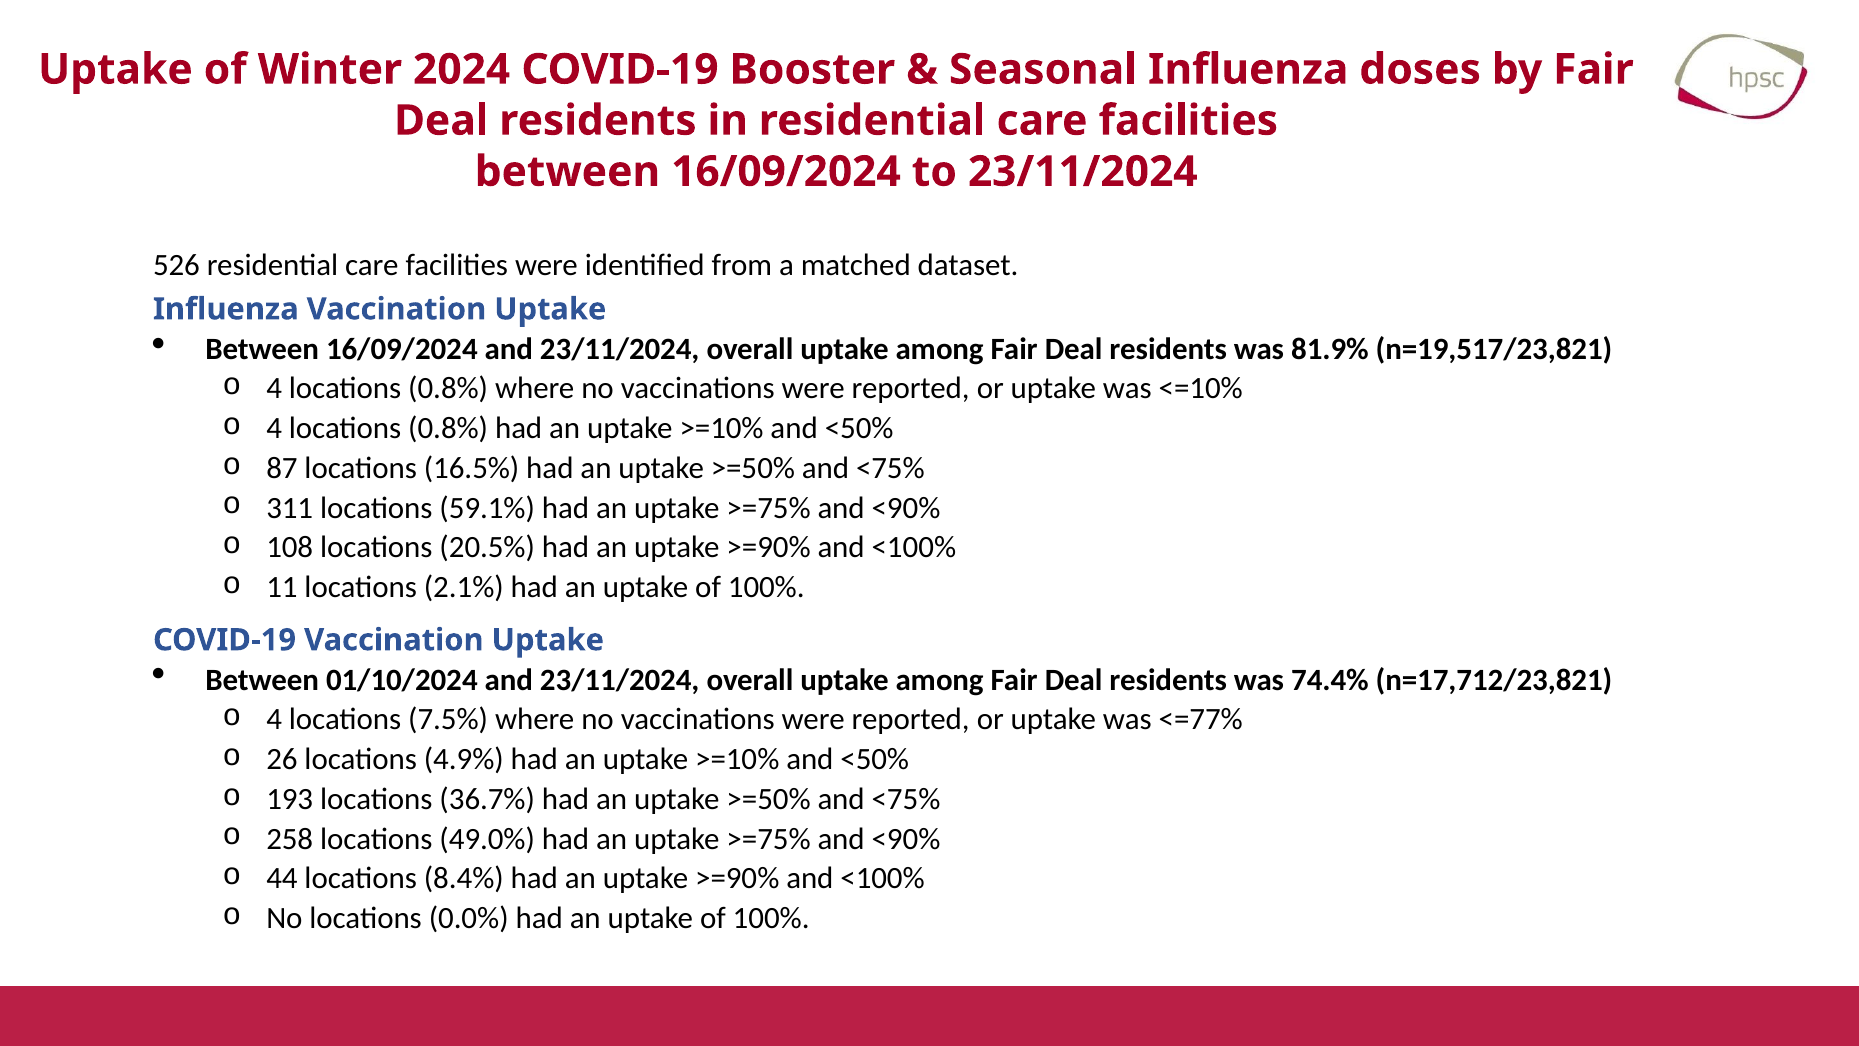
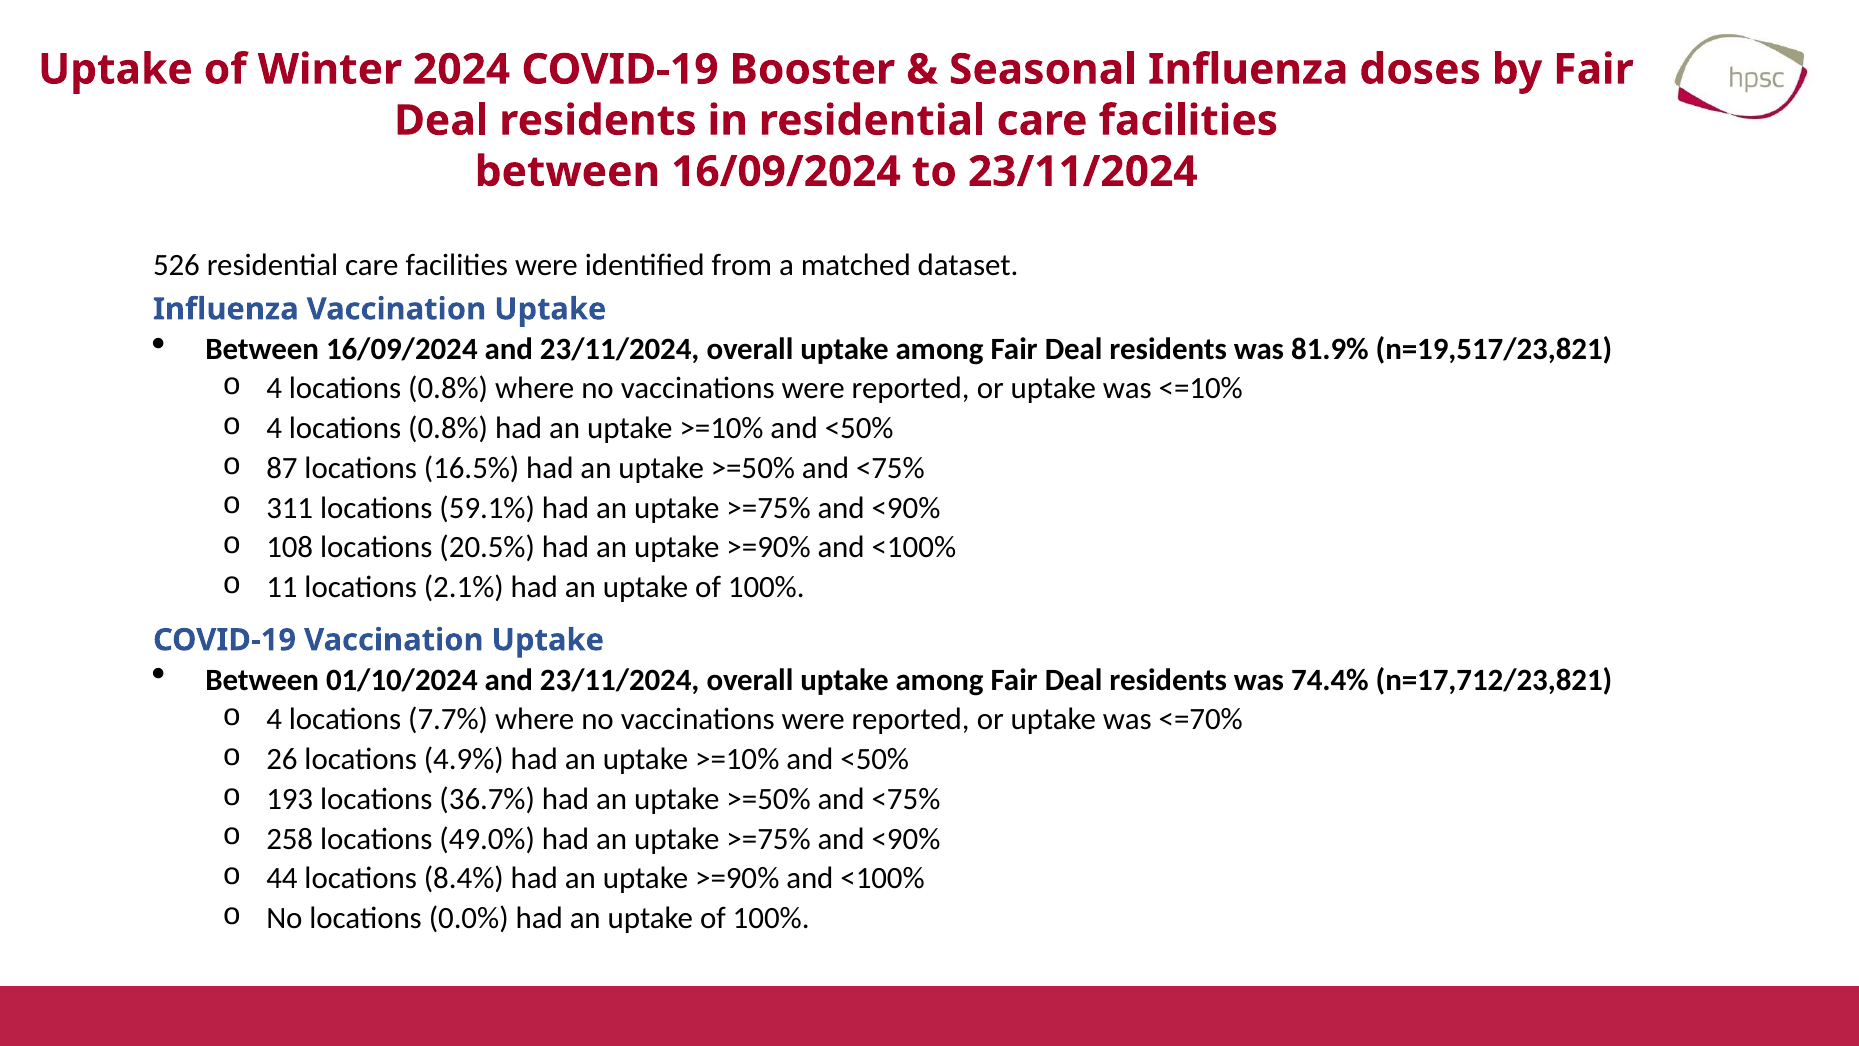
7.5%: 7.5% -> 7.7% (448, 720)
<=77%: <=77% -> <=70% (1201, 720)
